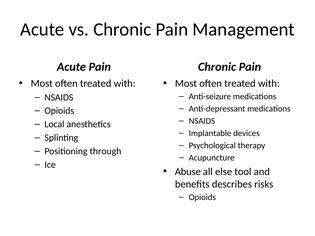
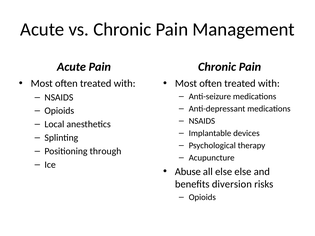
else tool: tool -> else (243, 172)
describes: describes -> diversion (232, 184)
